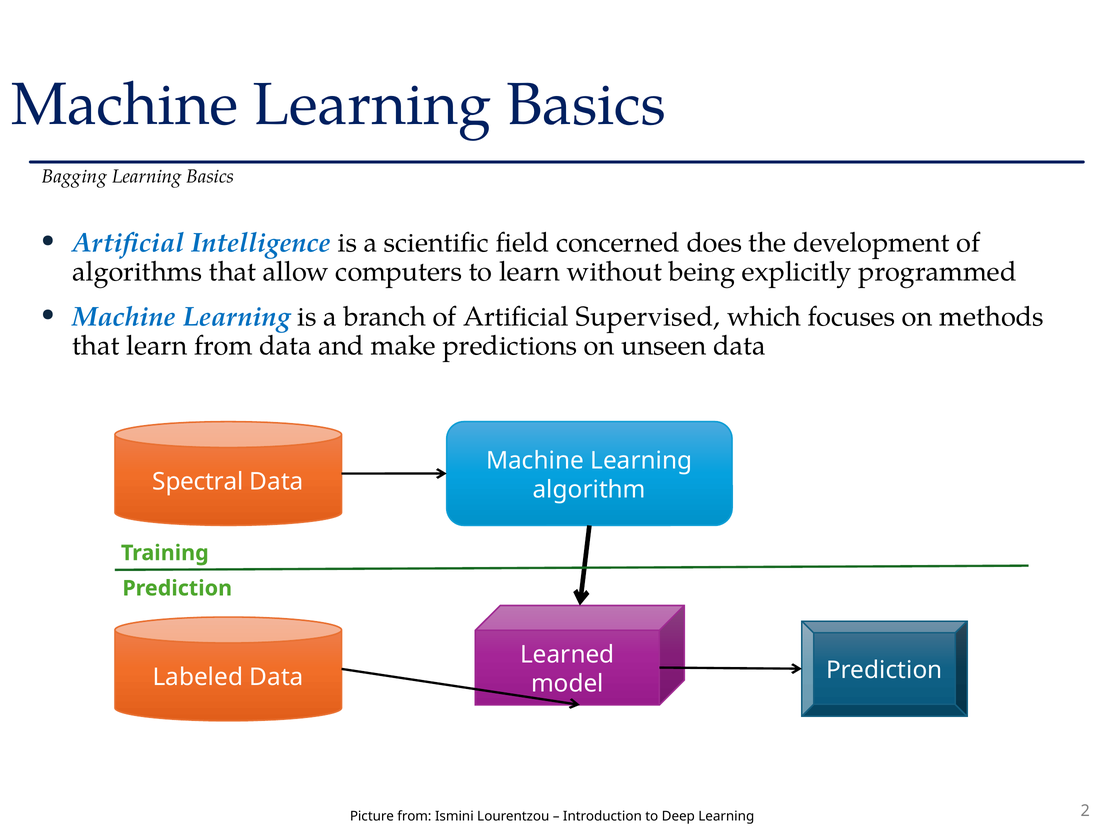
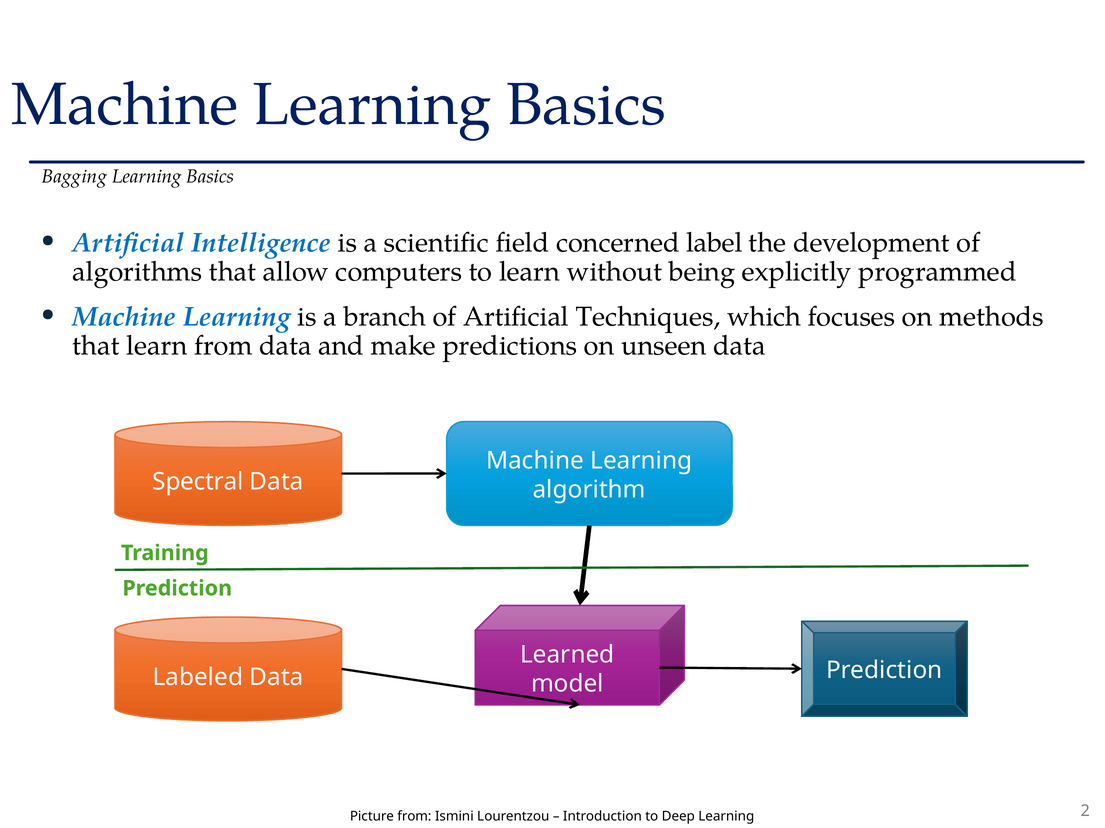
does: does -> label (714, 243)
Supervised: Supervised -> Techniques (648, 317)
